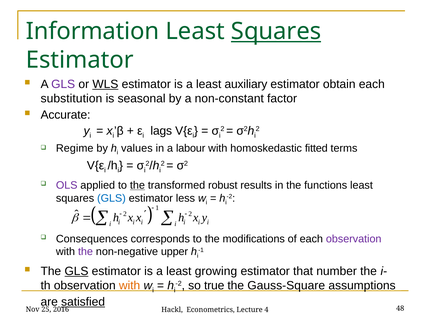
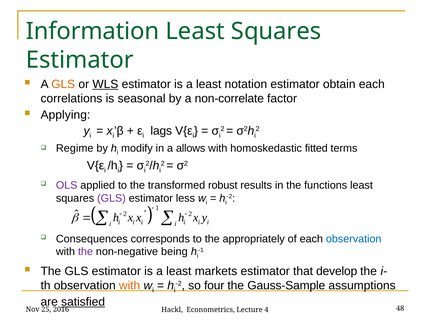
Squares underline: present -> none (276, 31)
GLS colour: purple -> orange (63, 84)
auxiliary: auxiliary -> notation (246, 84)
substitution: substitution -> correlations (71, 98)
non-constant: non-constant -> non-correlate (229, 98)
Accurate: Accurate -> Applying (65, 115)
values: values -> modify (137, 148)
labour: labour -> allows (191, 148)
the underline: present -> none (137, 185)
GLS colour: blue -> purple (111, 198)
modifications: modifications -> appropriately (254, 238)
observation colour: purple -> blue (354, 238)
upper: upper -> being (174, 251)
GLS underline: present -> none (76, 271)
growing: growing -> markets (216, 271)
number: number -> develop (337, 271)
true: true -> four (214, 285)
Gauss-Square: Gauss-Square -> Gauss-Sample (286, 285)
